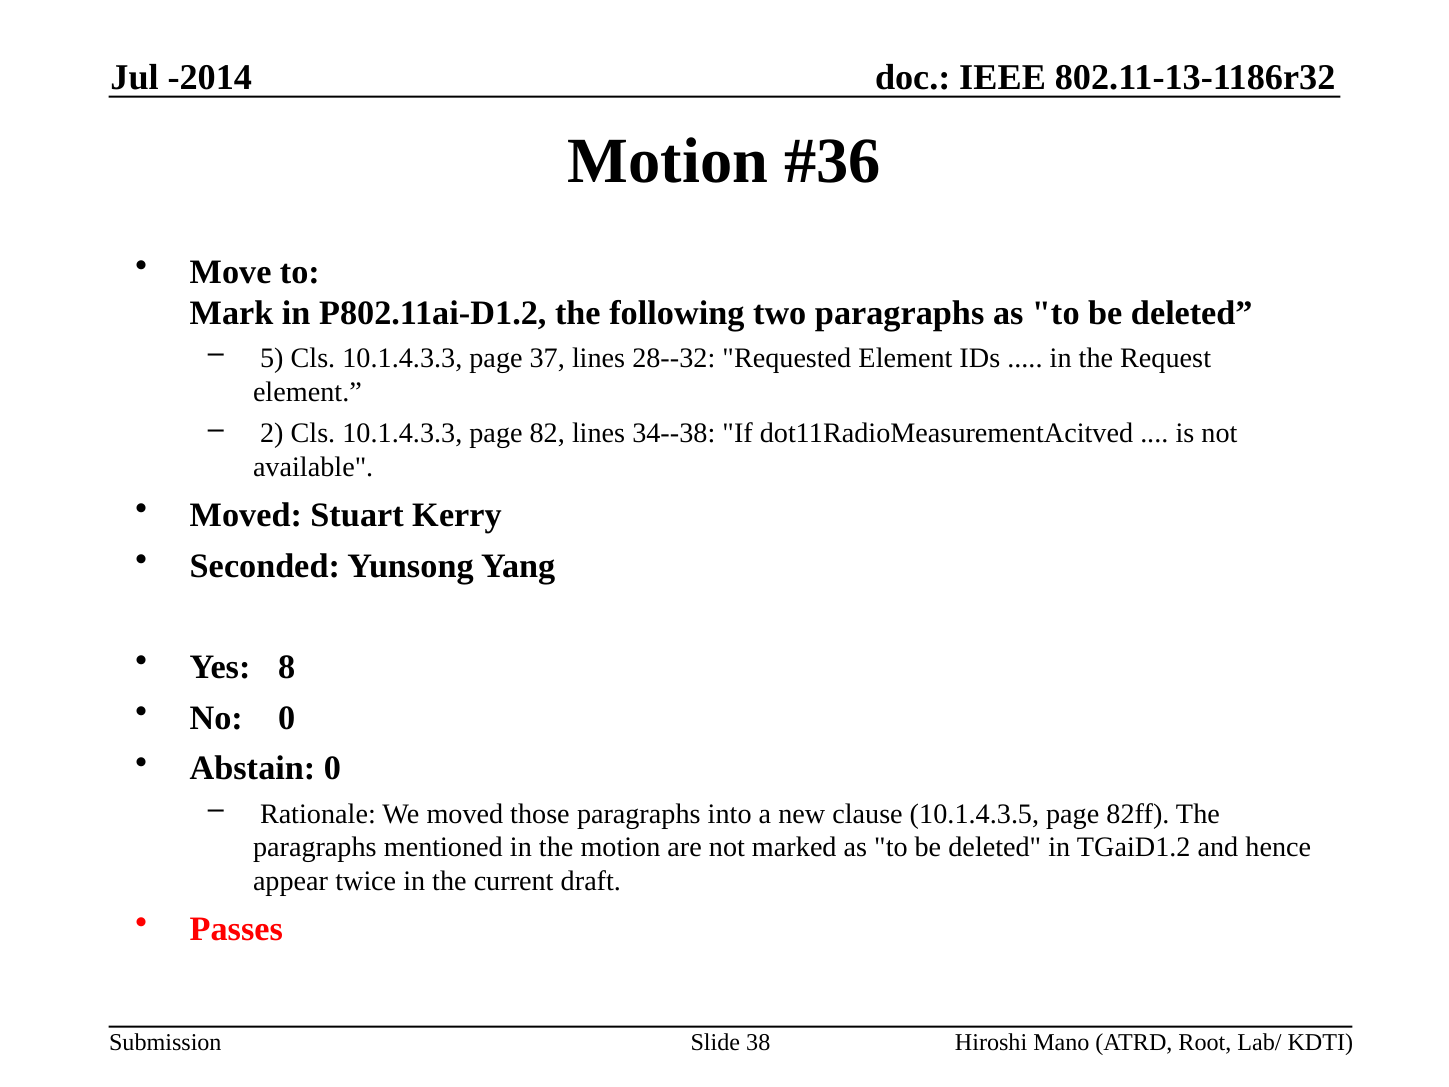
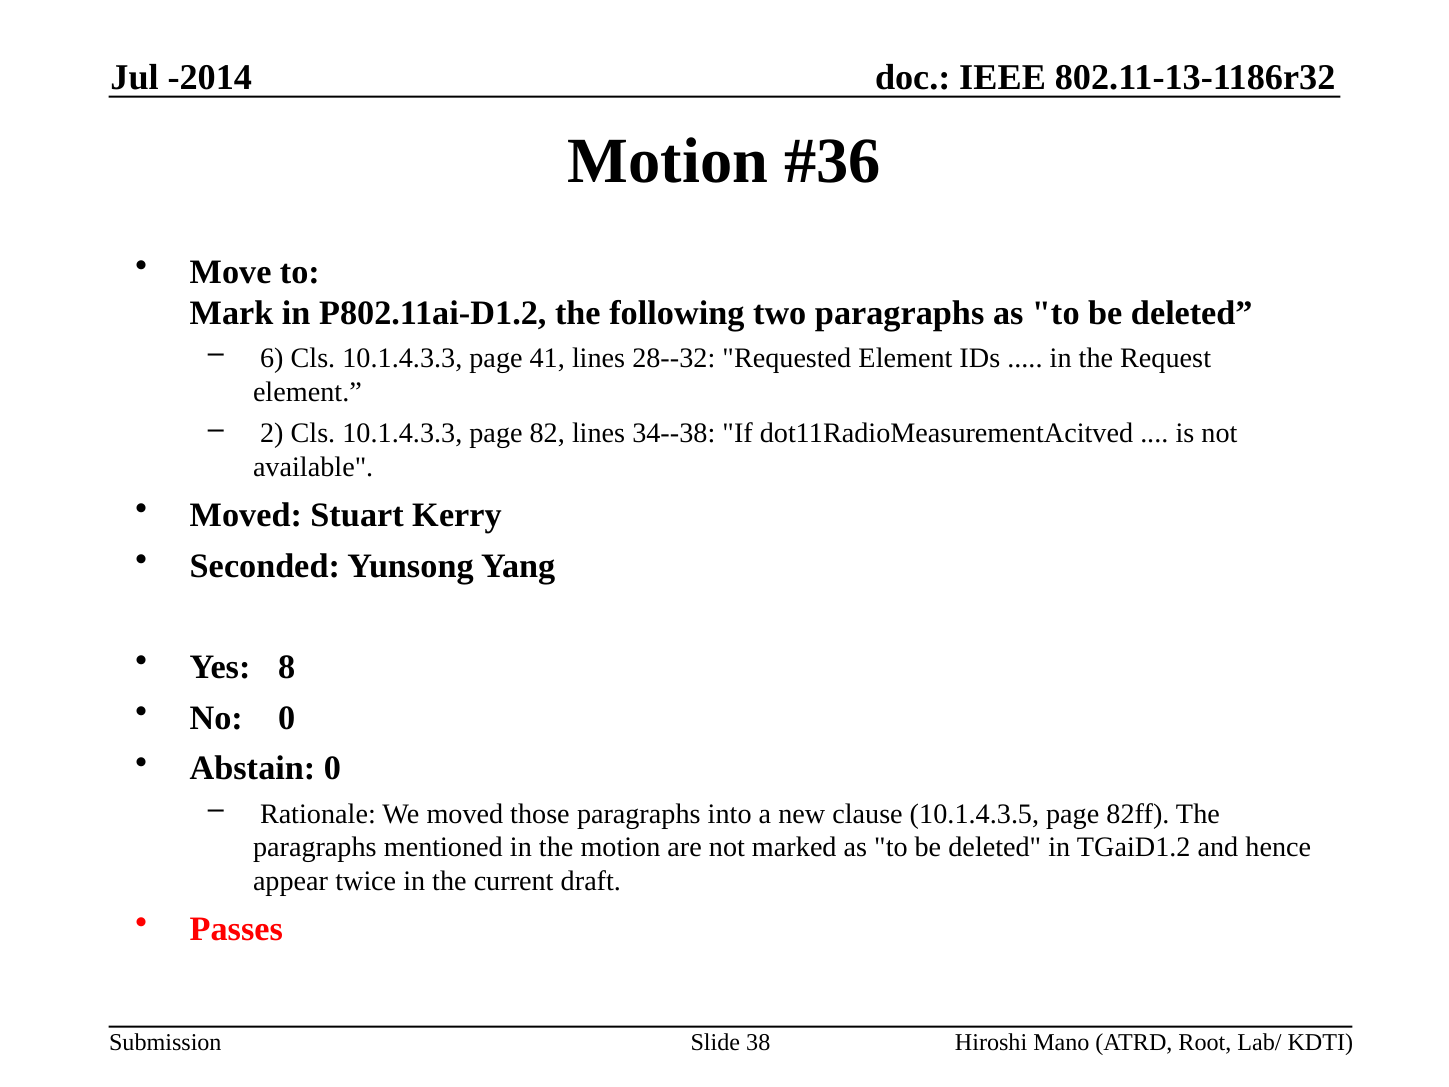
5: 5 -> 6 (272, 358)
37: 37 -> 41 (547, 358)
